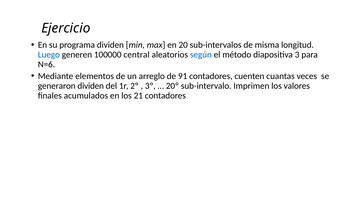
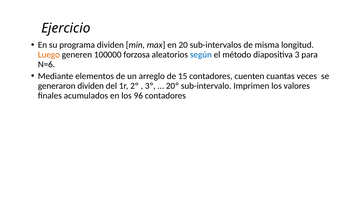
Luego colour: blue -> orange (49, 55)
central: central -> forzosa (137, 55)
91: 91 -> 15 (183, 76)
21: 21 -> 96 (138, 96)
